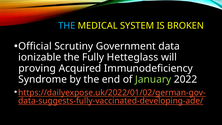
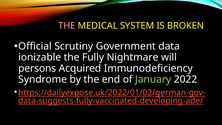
THE colour: light blue -> pink (67, 26)
Hetteglass: Hetteglass -> Nightmare (133, 57)
proving: proving -> persons (37, 68)
